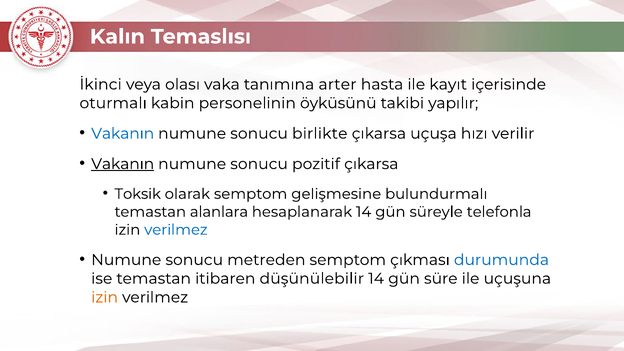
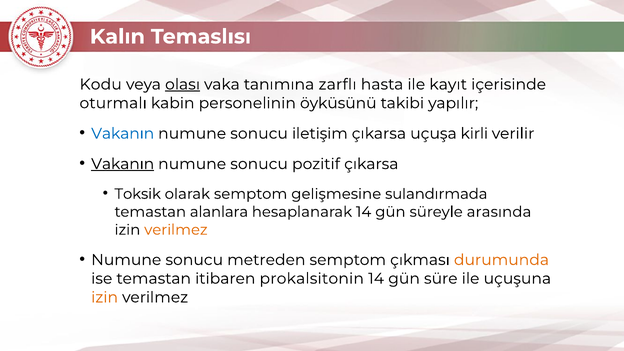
İkinci: İkinci -> Kodu (101, 84)
olası underline: none -> present (182, 84)
arter: arter -> zarflı (337, 84)
birlikte: birlikte -> iletişim (320, 134)
hızı: hızı -> kirli (474, 134)
bulundurmalı: bulundurmalı -> sulandırmada (436, 194)
telefonla: telefonla -> arasında (499, 212)
verilmez colour: blue -> orange (176, 230)
durumunda colour: blue -> orange (501, 260)
düşünülebilir: düşünülebilir -> prokalsitonin (312, 279)
